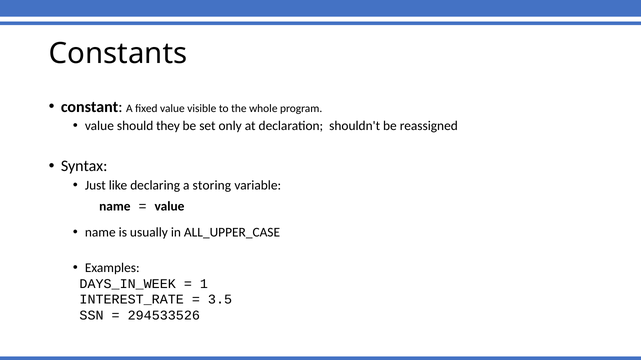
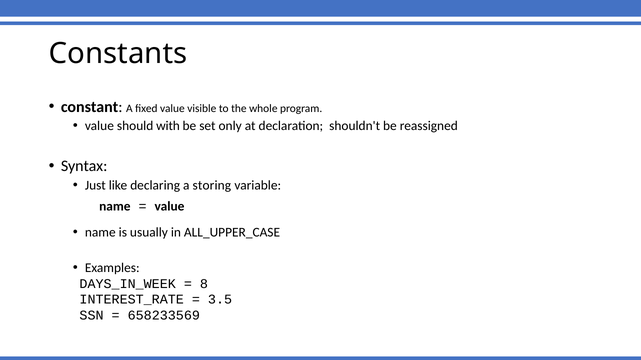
they: they -> with (168, 126)
1: 1 -> 8 (204, 284)
294533526: 294533526 -> 658233569 (164, 316)
